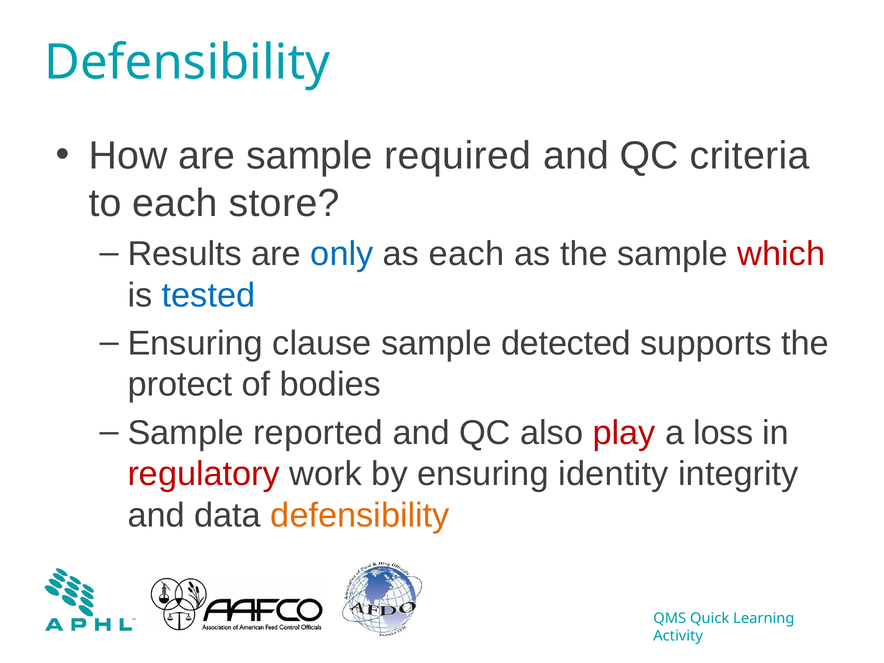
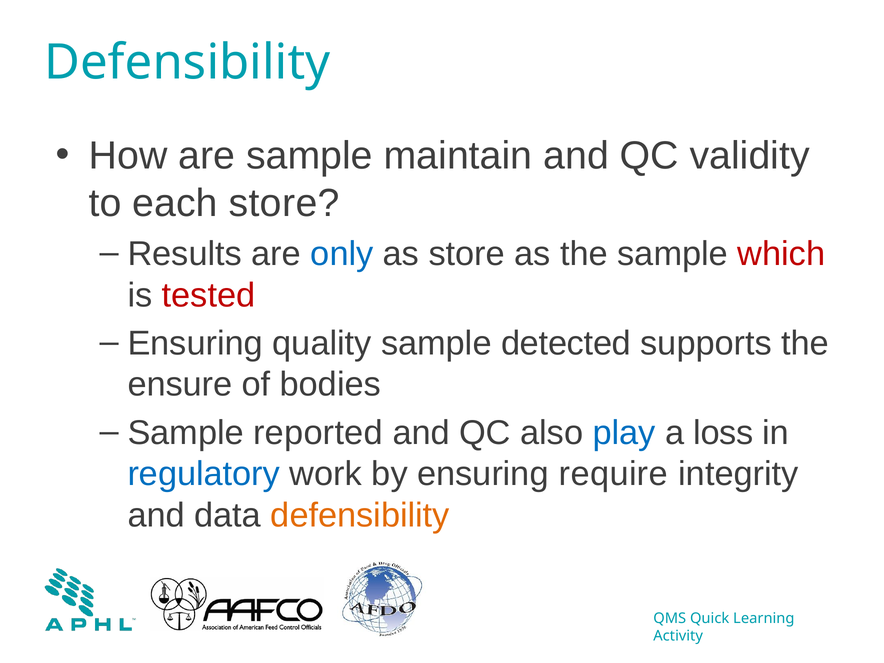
required: required -> maintain (458, 156)
criteria: criteria -> validity (750, 156)
as each: each -> store (467, 254)
tested colour: blue -> red (208, 295)
clause: clause -> quality (322, 343)
protect: protect -> ensure (180, 385)
play colour: red -> blue (624, 433)
regulatory colour: red -> blue (204, 474)
identity: identity -> require (613, 474)
